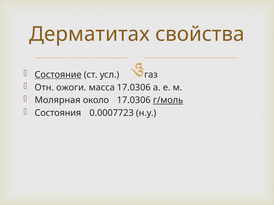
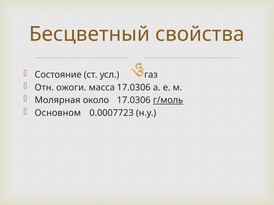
Дерматитах: Дерматитах -> Бесцветный (89, 34)
Состояние underline: present -> none (58, 75)
Состояния: Состояния -> Основном (58, 113)
